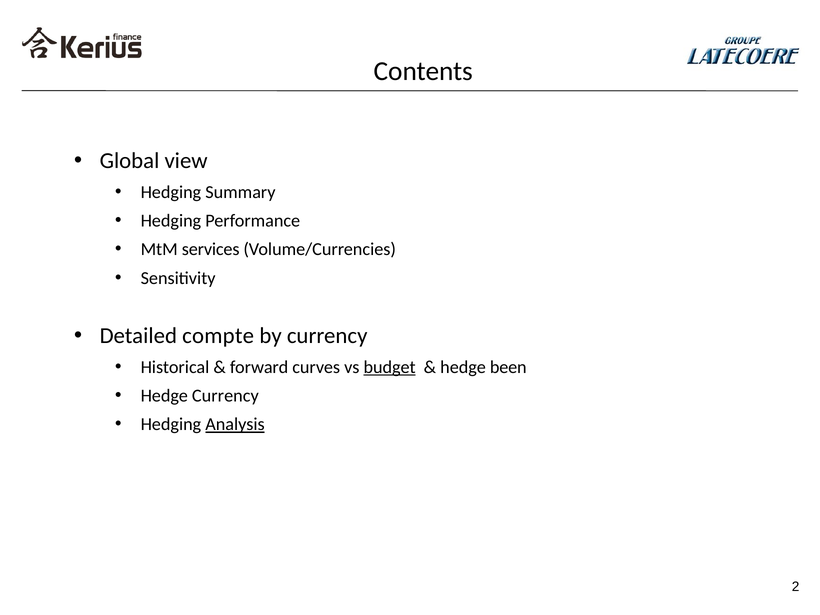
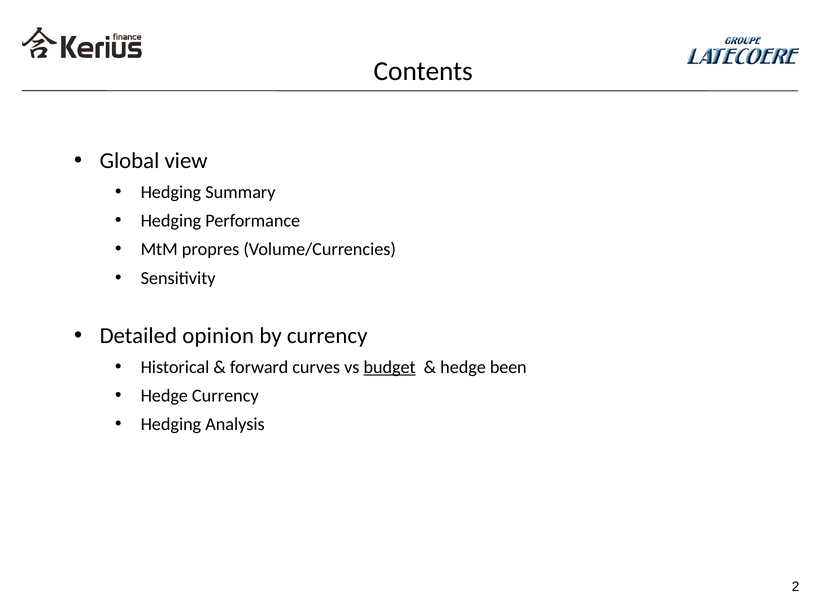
services: services -> propres (211, 249)
compte: compte -> opinion (218, 336)
Analysis underline: present -> none (235, 424)
